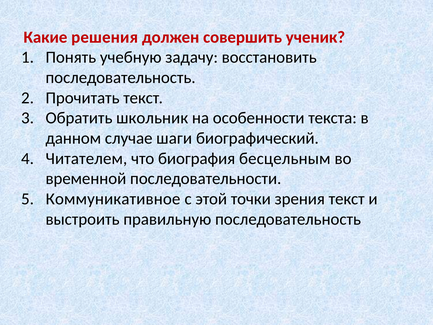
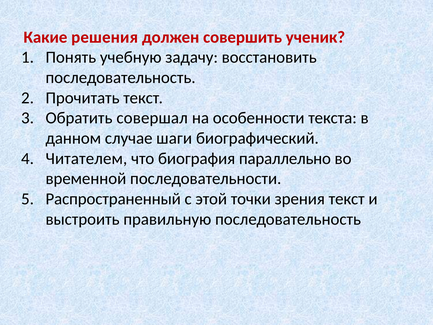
школьник: школьник -> совершал (152, 118)
бесцельным: бесцельным -> параллельно (285, 158)
Коммуникативное: Коммуникативное -> Распространенный (113, 199)
